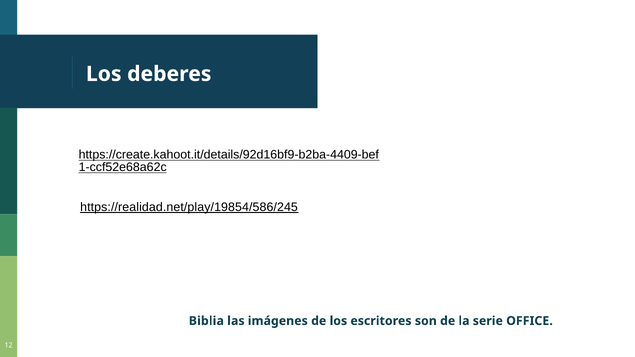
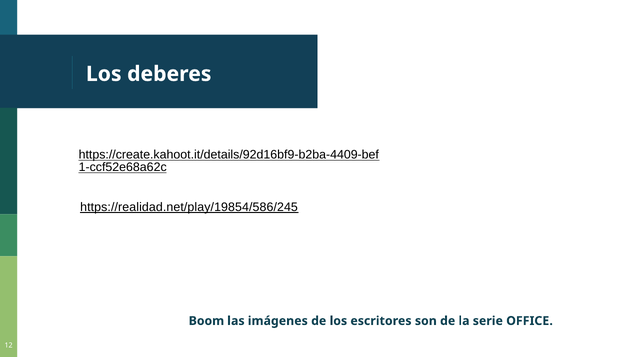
Biblia: Biblia -> Boom (206, 321)
